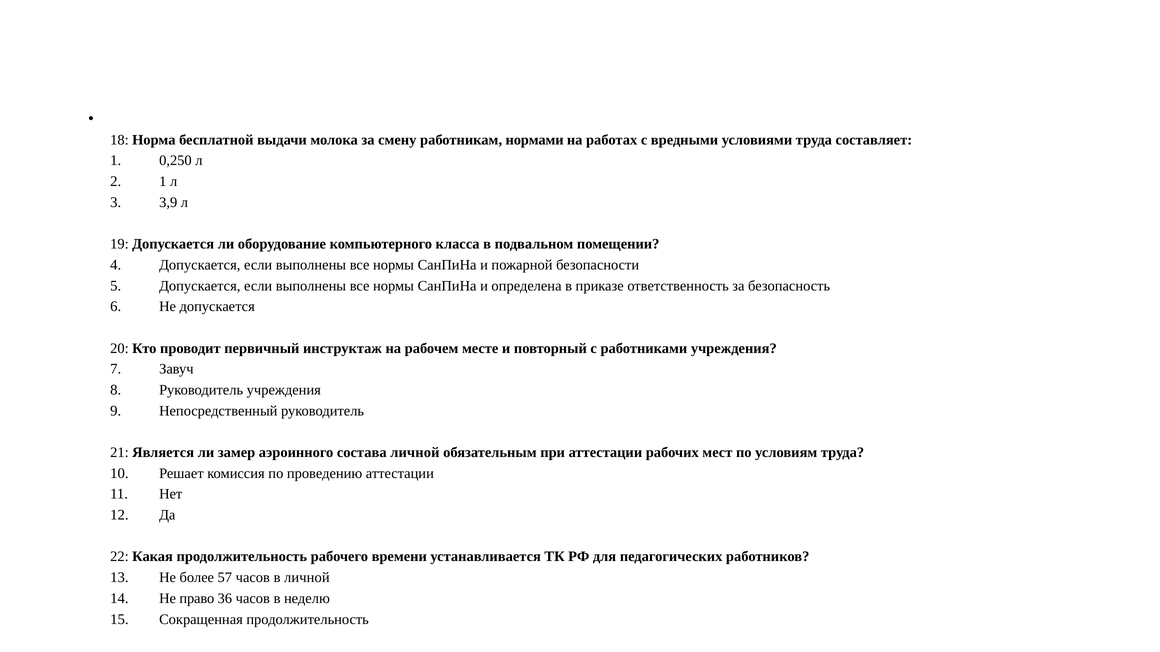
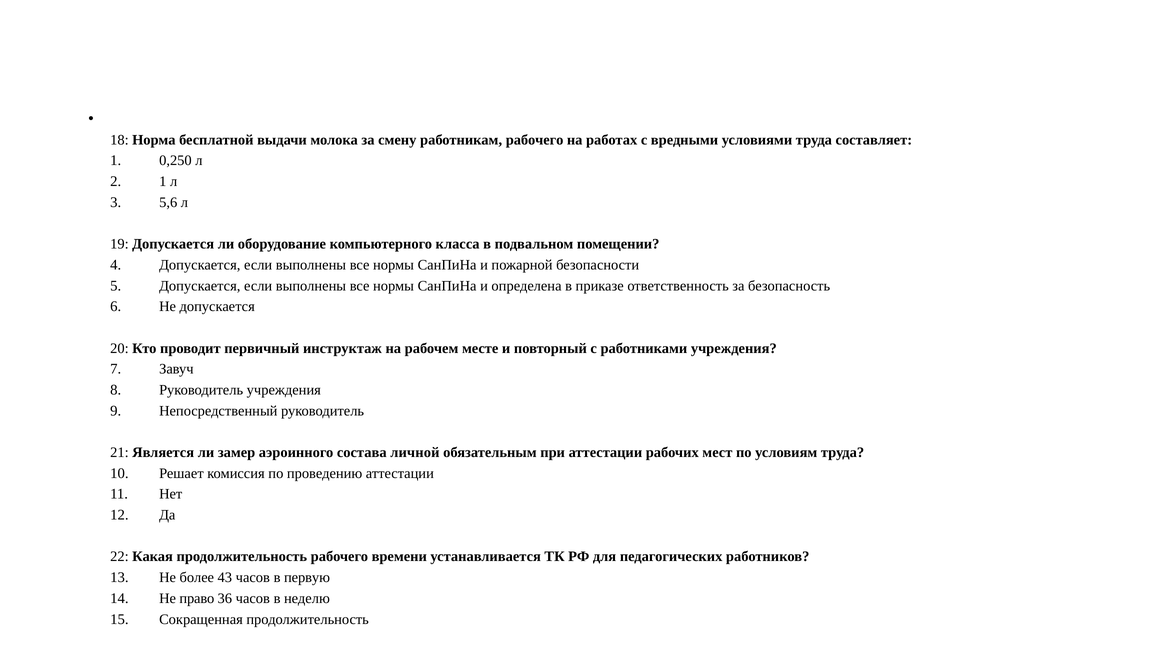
работникам нормами: нормами -> рабочего (535, 140)
3,9: 3,9 -> 5,6 (168, 203)
57: 57 -> 43 (225, 578)
в личной: личной -> первую (307, 578)
